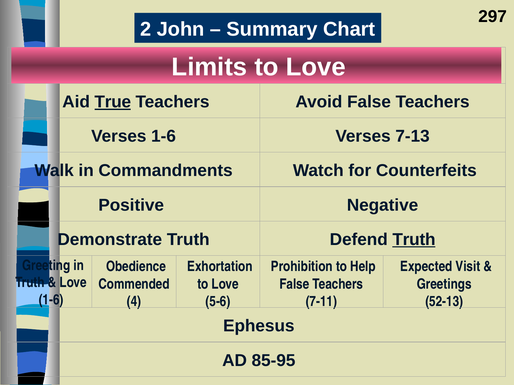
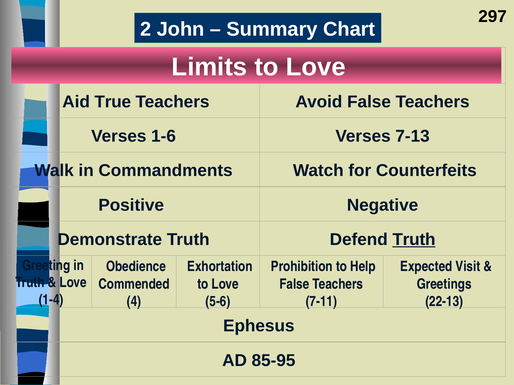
True underline: present -> none (113, 102)
1-6: 1-6 -> 1-4 (51, 300)
52-13: 52-13 -> 22-13 (444, 302)
